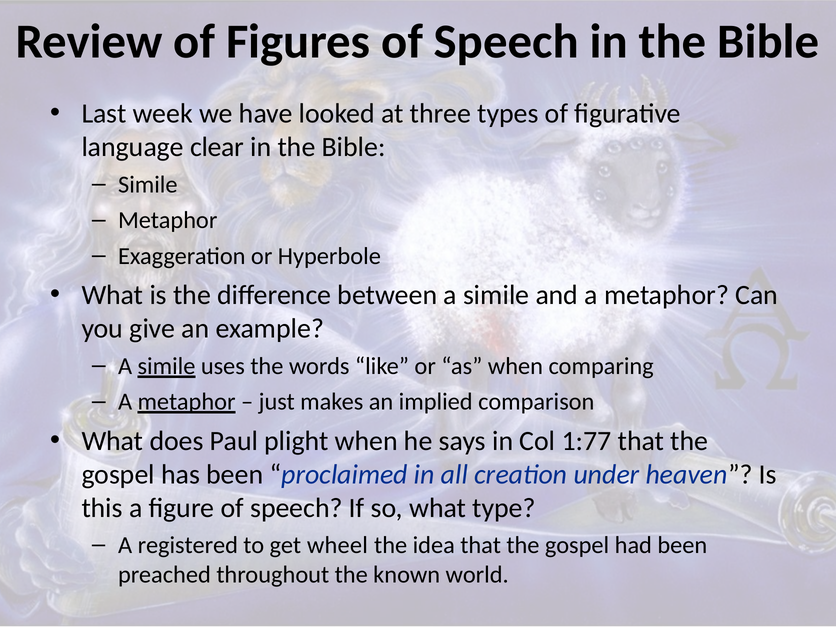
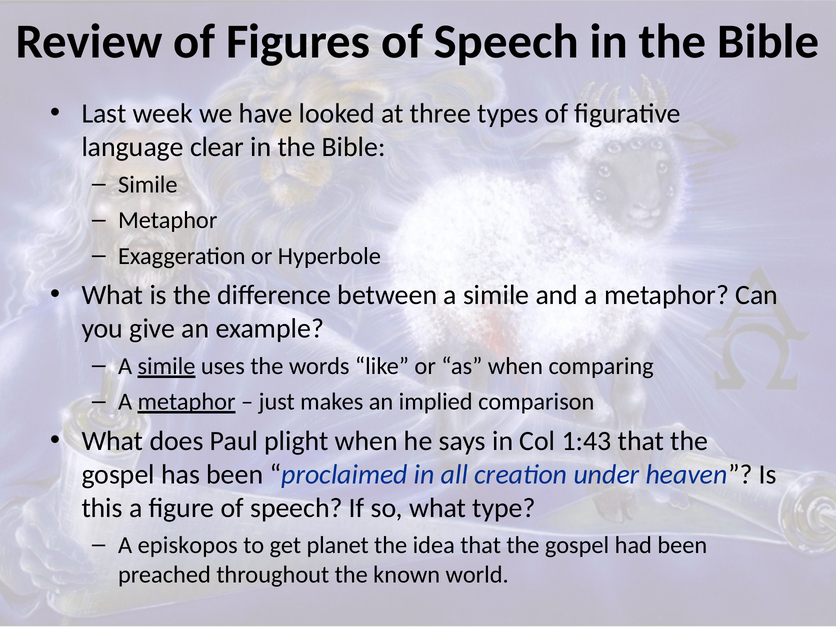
1:77: 1:77 -> 1:43 (586, 441)
registered: registered -> episkopos (188, 545)
wheel: wheel -> planet (338, 545)
